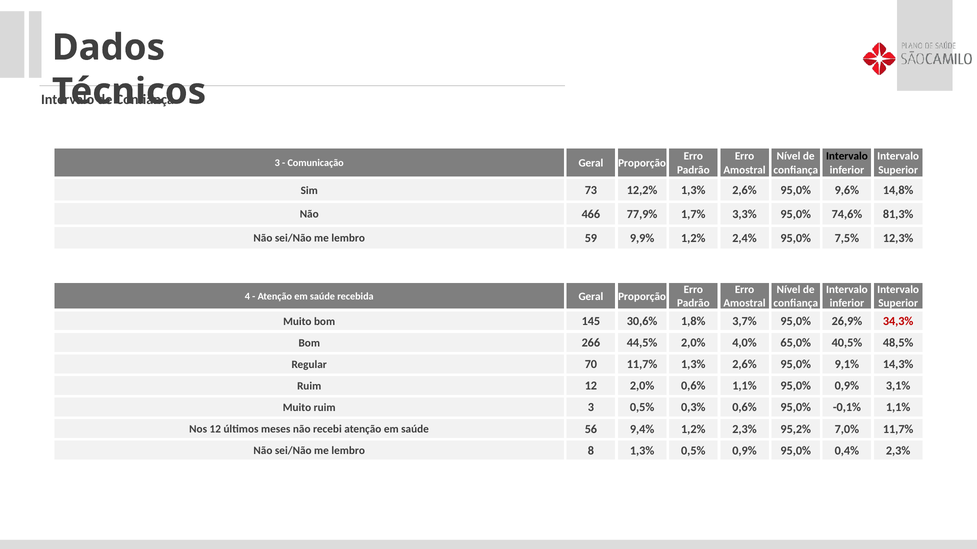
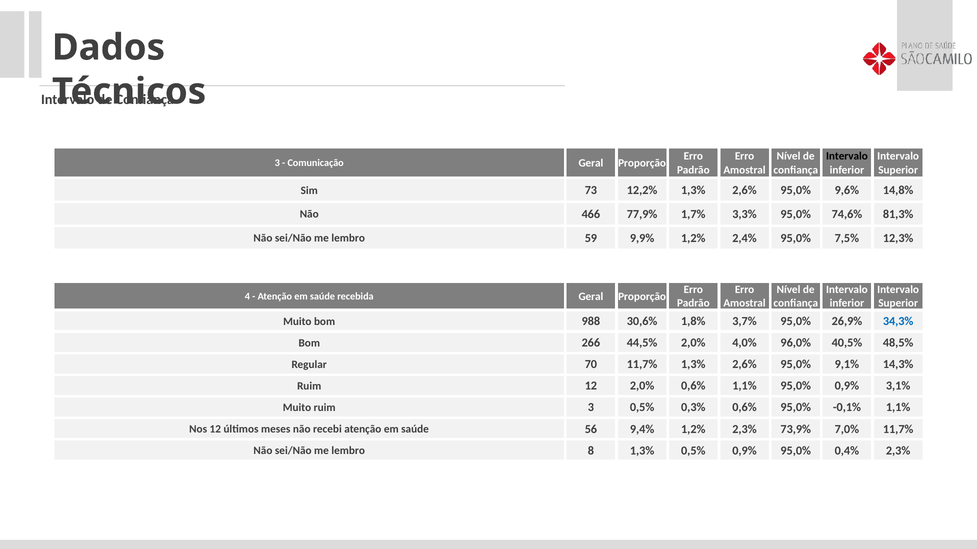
145: 145 -> 988 (591, 322)
34,3% colour: red -> blue (898, 322)
65,0%: 65,0% -> 96,0% (796, 343)
95,2%: 95,2% -> 73,9% (796, 429)
